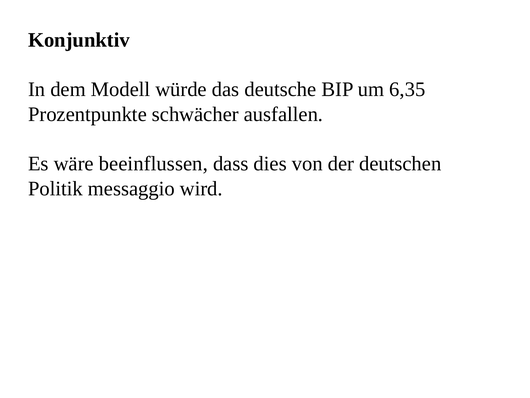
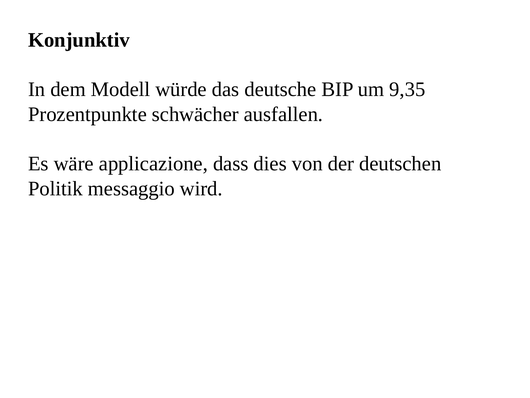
6,35: 6,35 -> 9,35 (407, 89)
beeinflussen: beeinflussen -> applicazione (153, 164)
